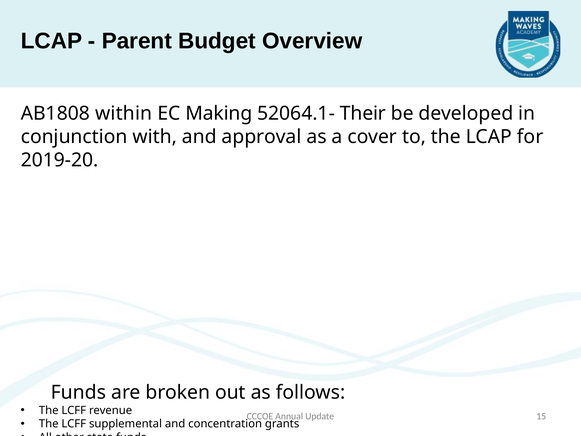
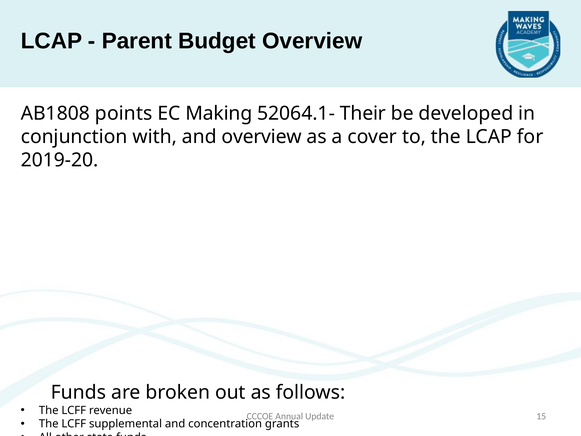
within: within -> points (124, 113)
and approval: approval -> overview (262, 137)
